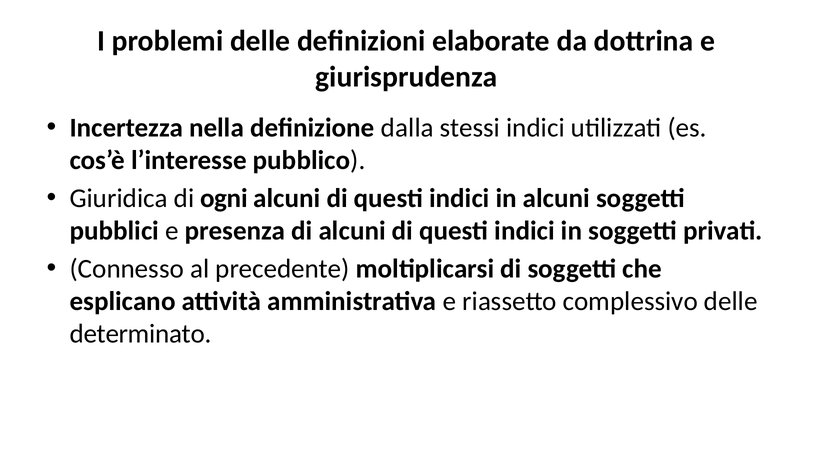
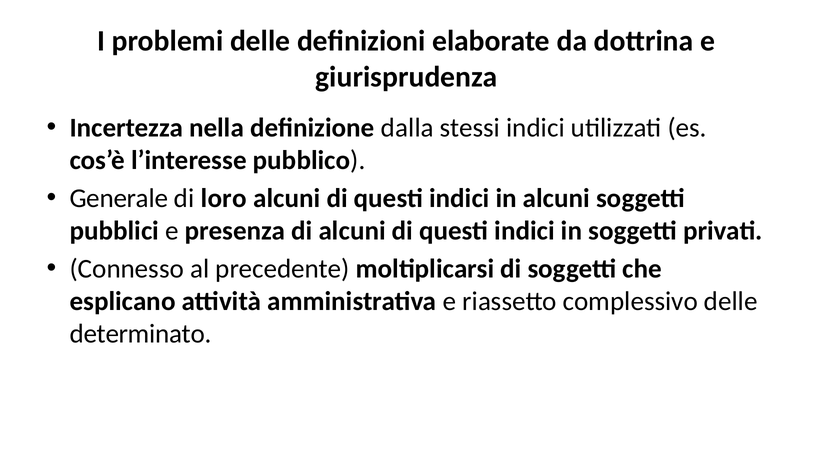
Giuridica: Giuridica -> Generale (119, 198)
ogni: ogni -> loro (224, 198)
